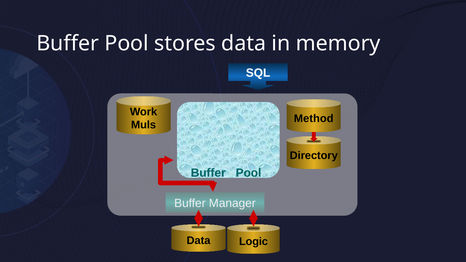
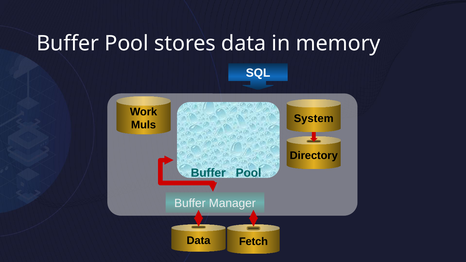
Method: Method -> System (314, 118)
Logic: Logic -> Fetch (253, 242)
